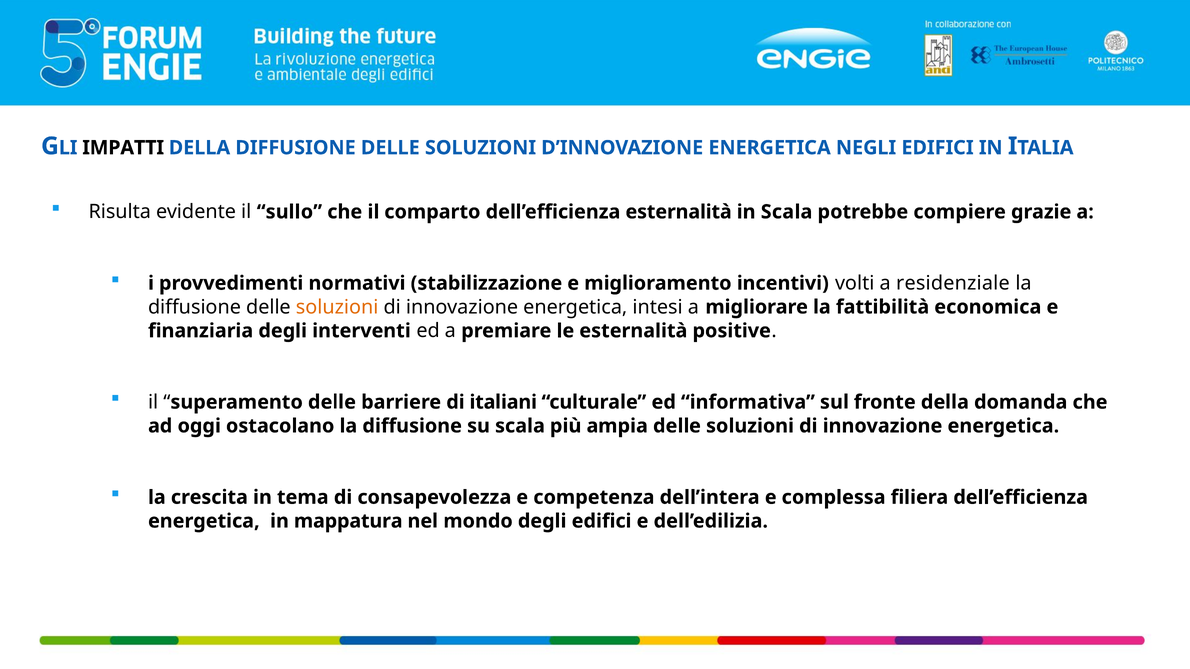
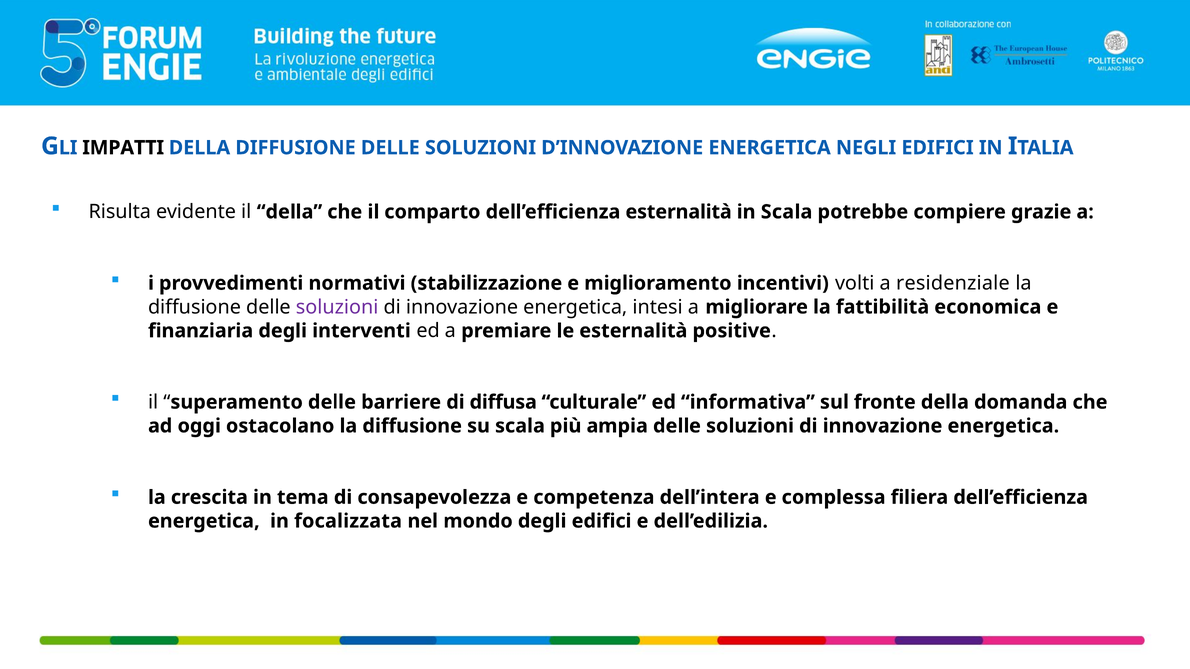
il sullo: sullo -> della (289, 212)
soluzioni colour: orange -> purple (337, 307)
italiani: italiani -> diffusa (503, 402)
mappatura: mappatura -> focalizzata (348, 521)
